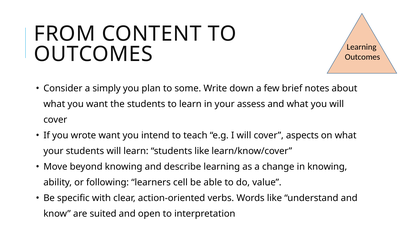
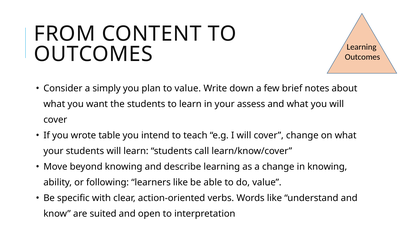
to some: some -> value (188, 89)
wrote want: want -> table (109, 136)
cover aspects: aspects -> change (302, 136)
students like: like -> call (202, 152)
learners cell: cell -> like (180, 183)
